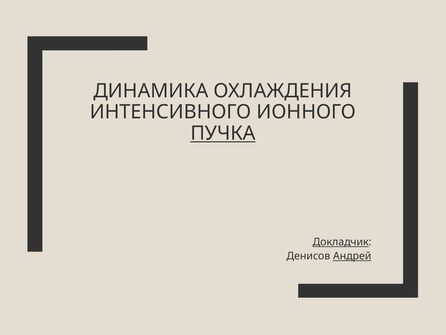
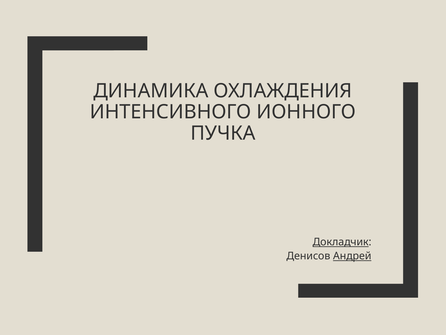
ПУЧКА underline: present -> none (223, 133)
